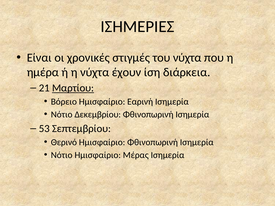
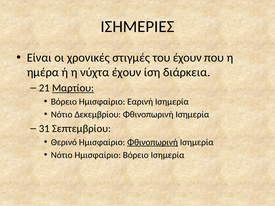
του νύχτα: νύχτα -> έχουν (187, 58)
53: 53 -> 31 (44, 129)
Φθινοπωρινή underline: none -> present (153, 142)
Ημισφαίριο Μέρας: Μέρας -> Βόρειο (136, 155)
